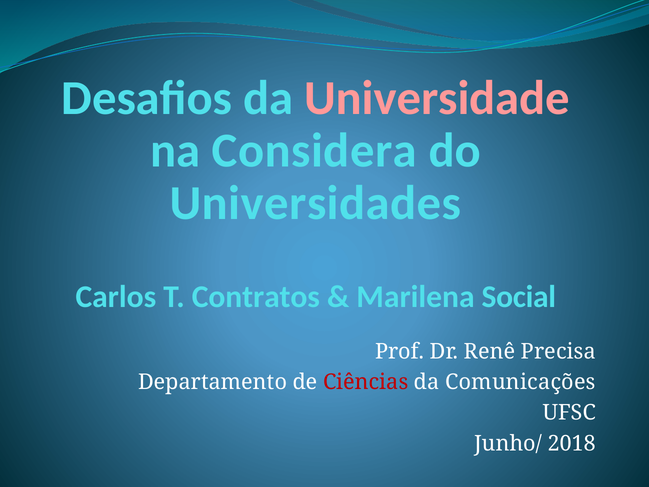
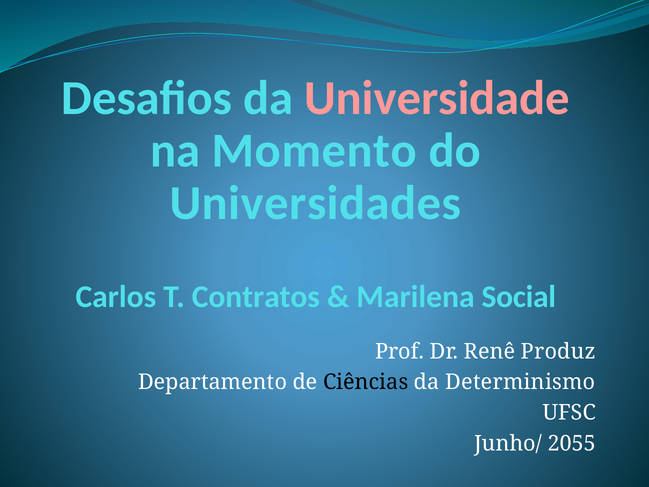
Considera: Considera -> Momento (314, 151)
Precisa: Precisa -> Produz (558, 351)
Ciências colour: red -> black (366, 382)
Comunicações: Comunicações -> Determinismo (520, 382)
2018: 2018 -> 2055 (572, 443)
